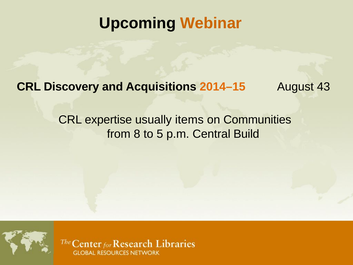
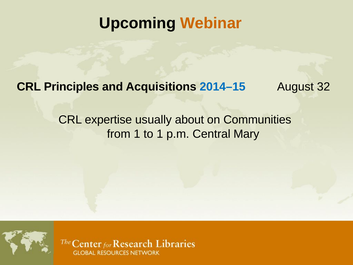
Discovery: Discovery -> Principles (71, 87)
2014–15 colour: orange -> blue (223, 87)
43: 43 -> 32 (324, 87)
items: items -> about (189, 120)
from 8: 8 -> 1 (137, 134)
to 5: 5 -> 1 (160, 134)
Build: Build -> Mary (246, 134)
